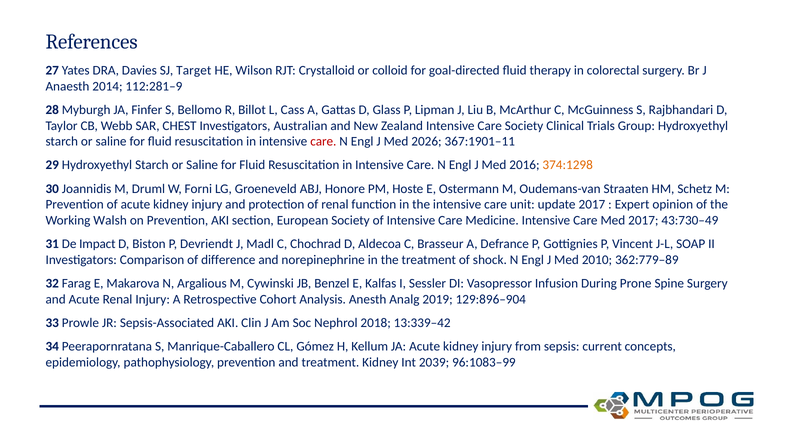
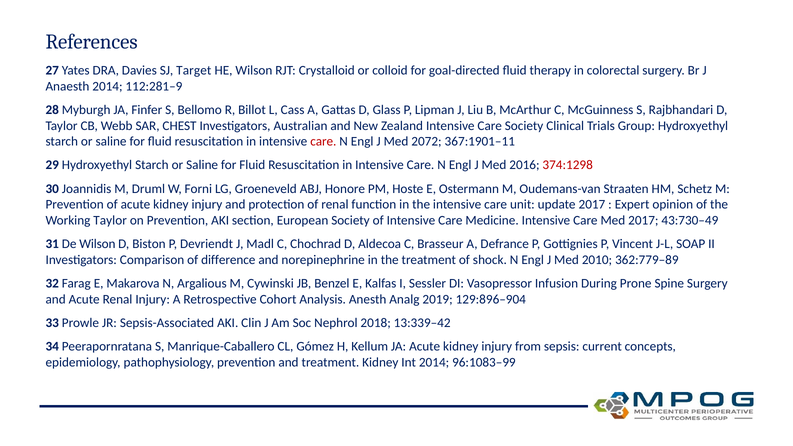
2026: 2026 -> 2072 (426, 142)
374:1298 colour: orange -> red (568, 165)
Working Walsh: Walsh -> Taylor (110, 220)
De Impact: Impact -> Wilson (97, 244)
Int 2039: 2039 -> 2014 (434, 362)
